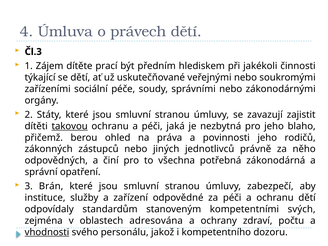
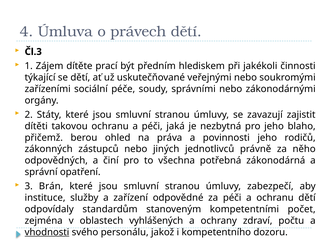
takovou underline: present -> none (70, 126)
svých: svých -> počet (302, 209)
adresována: adresována -> vyhlášených (156, 221)
